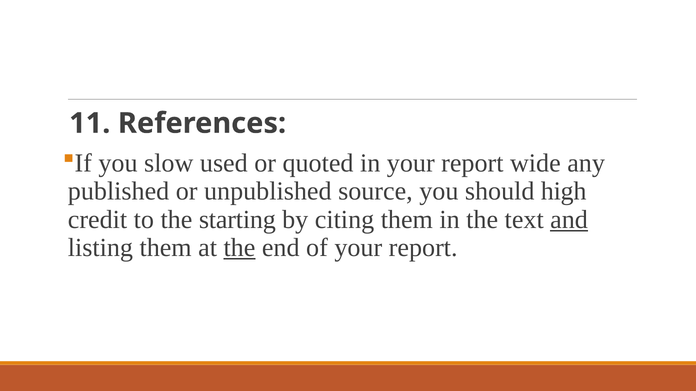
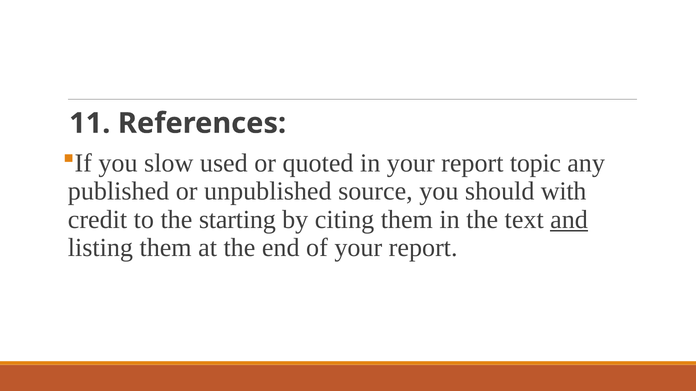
wide: wide -> topic (536, 163)
high: high -> with (564, 192)
the underline: present -> none (239, 248)
